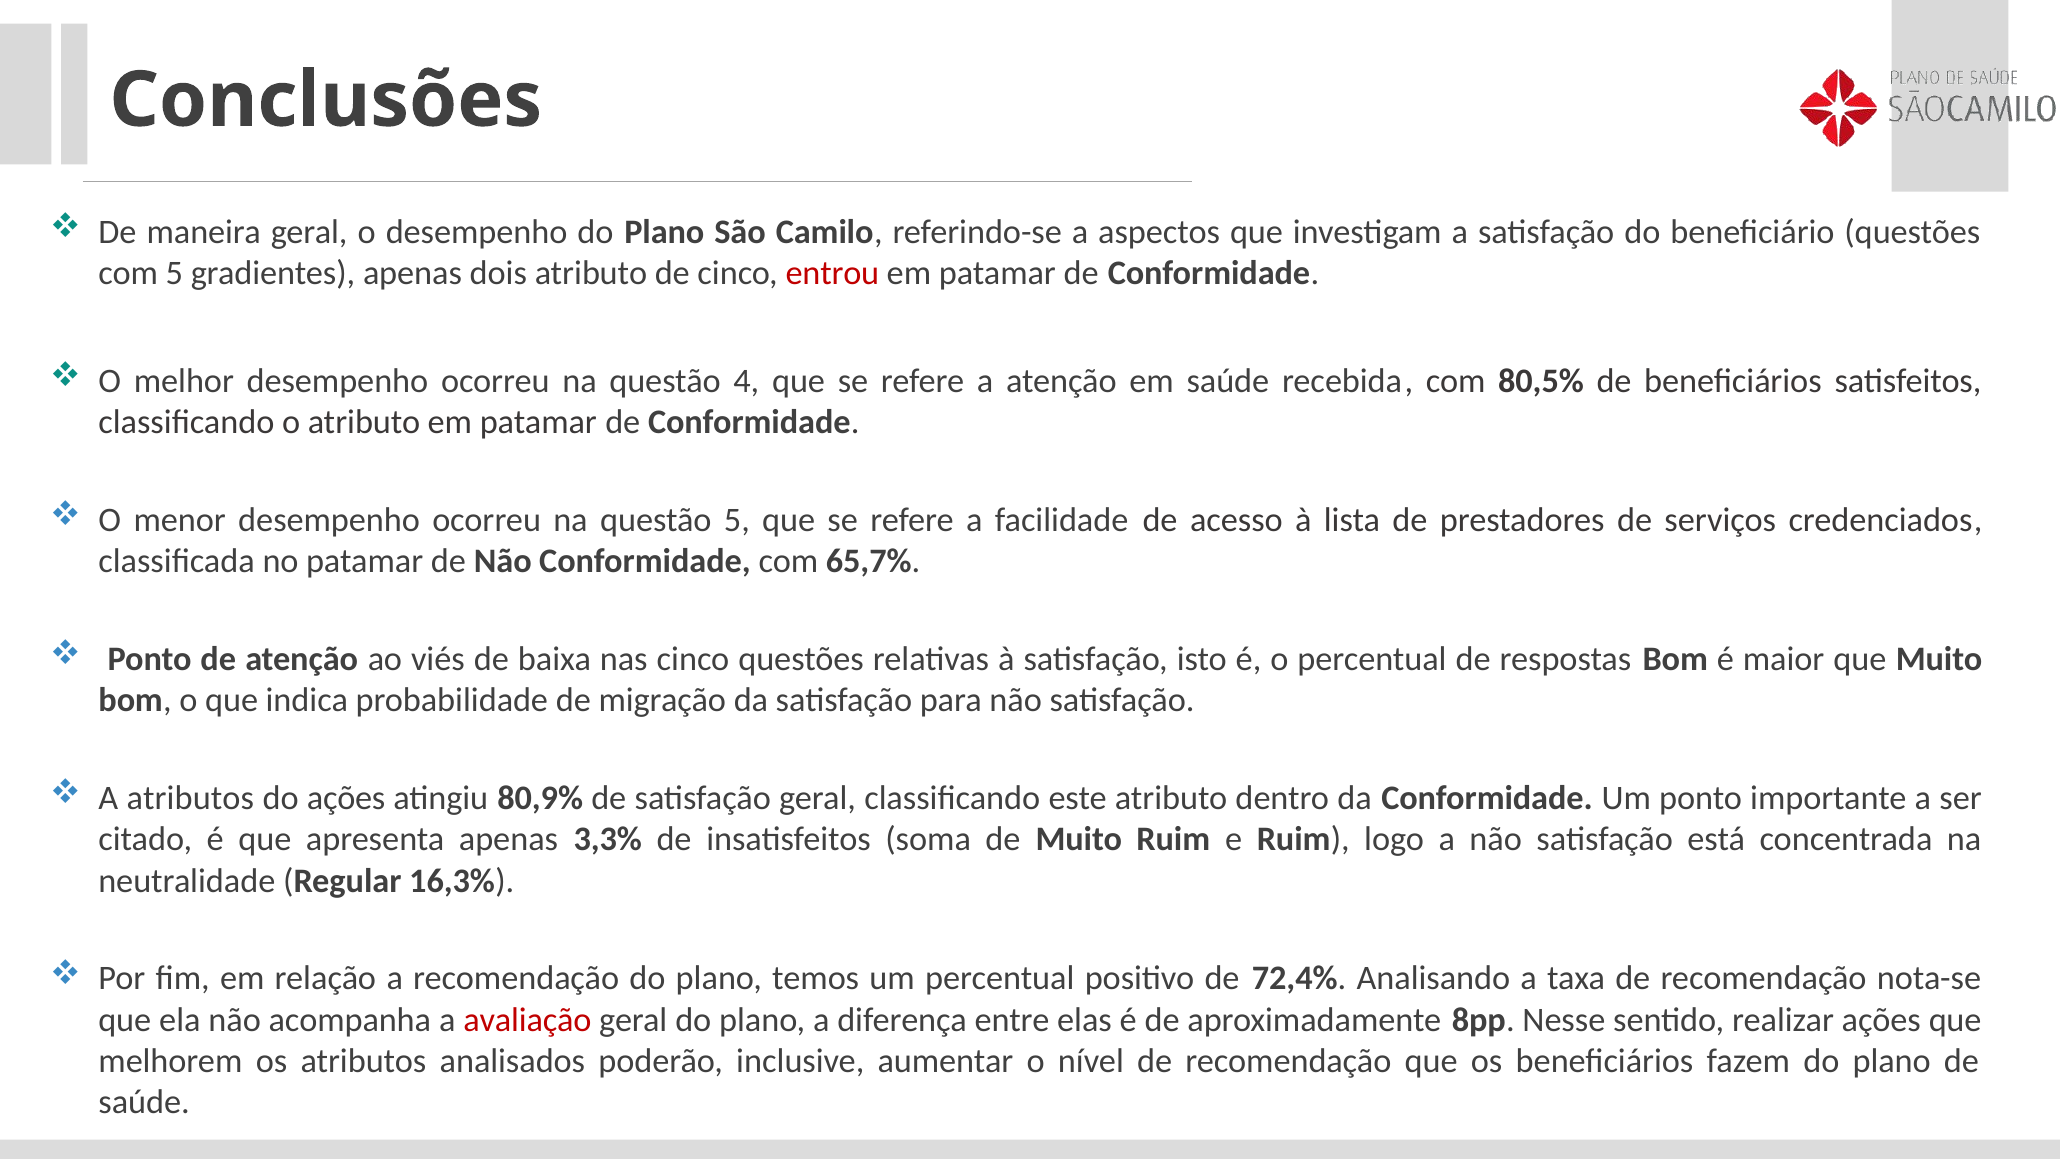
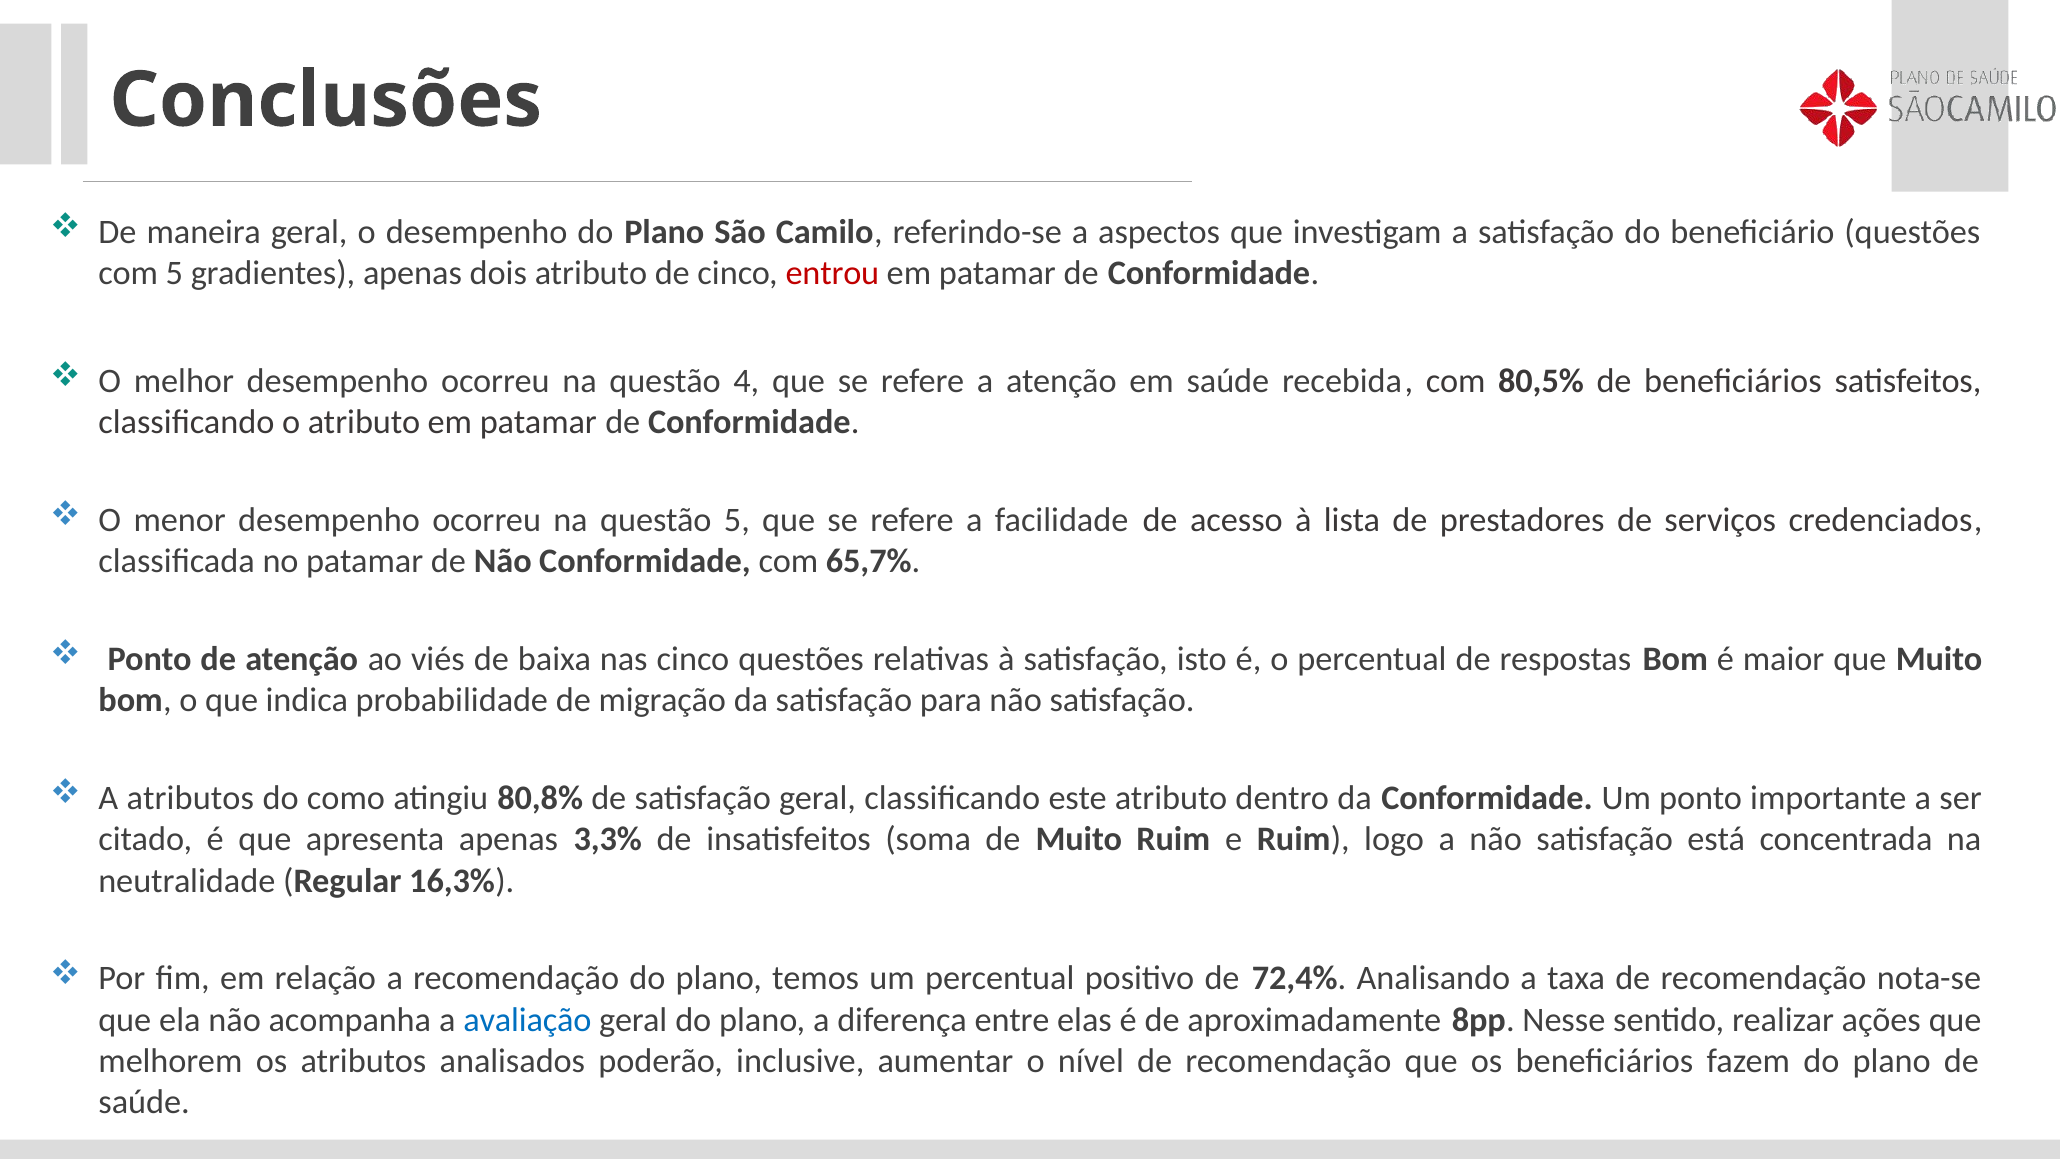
do ações: ações -> como (346, 798)
80,9%: 80,9% -> 80,8% (540, 798)
avaliação colour: red -> blue (527, 1020)
